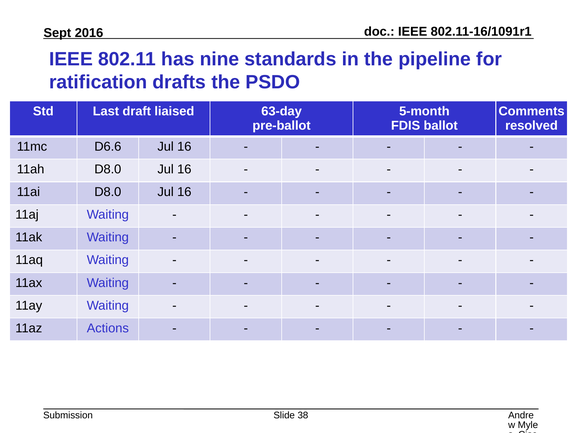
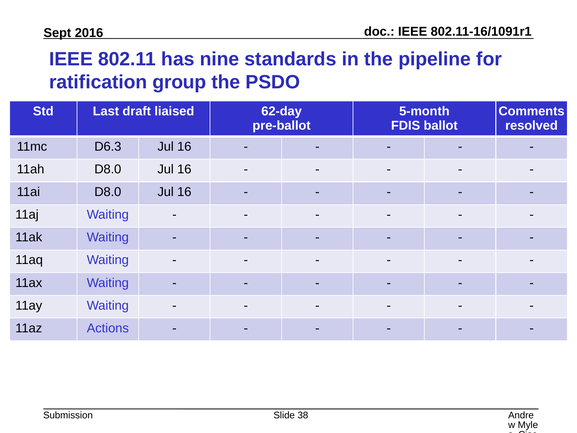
drafts: drafts -> group (179, 82)
63-day: 63-day -> 62-day (282, 111)
D6.6: D6.6 -> D6.3 (108, 147)
